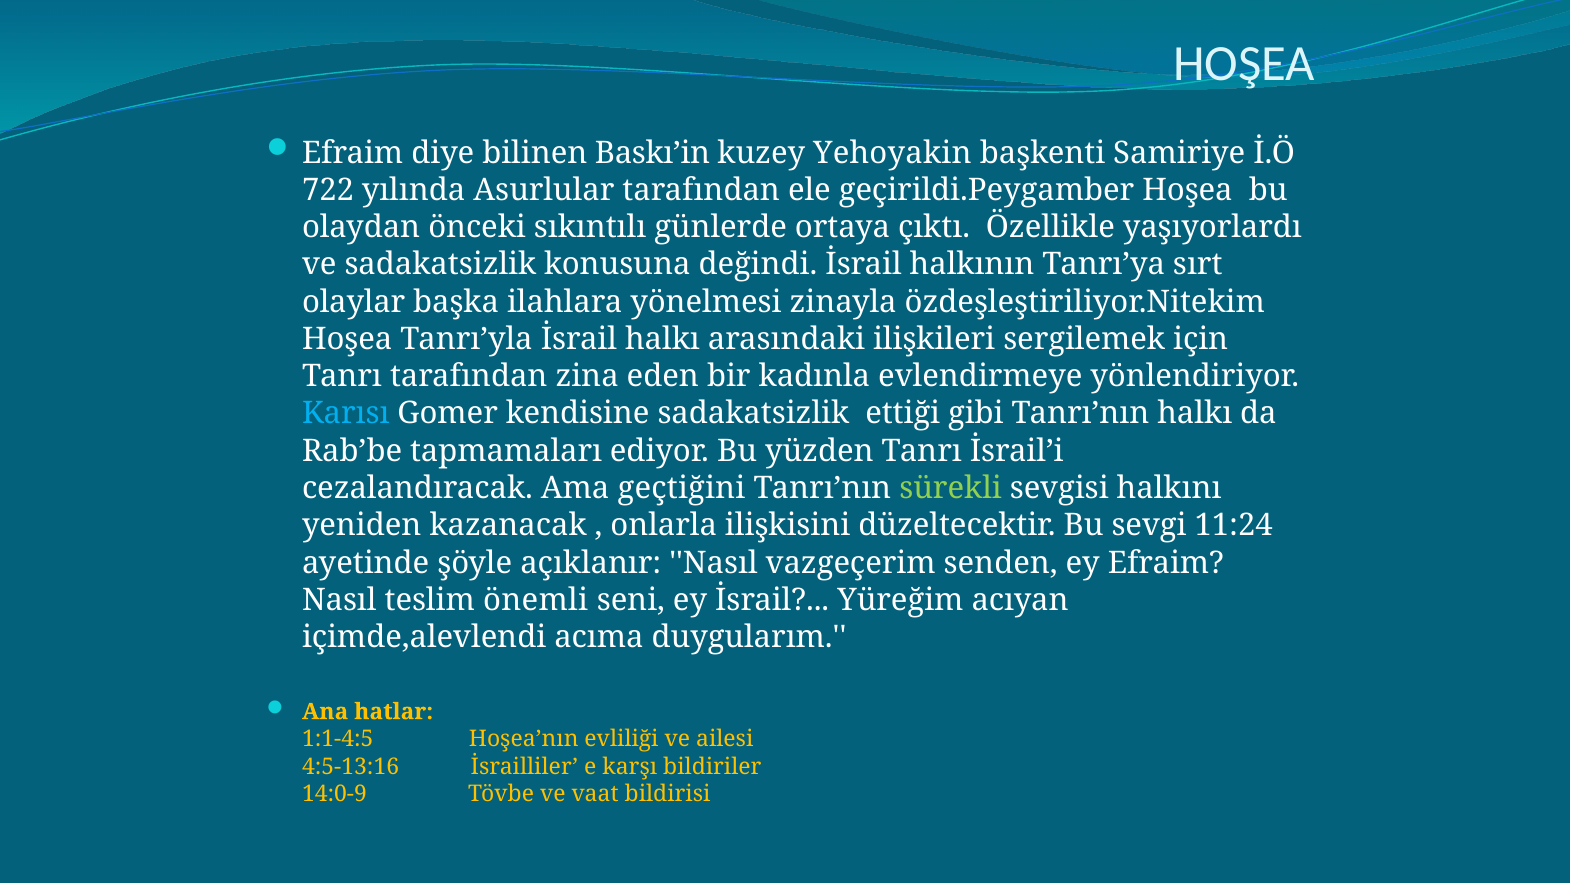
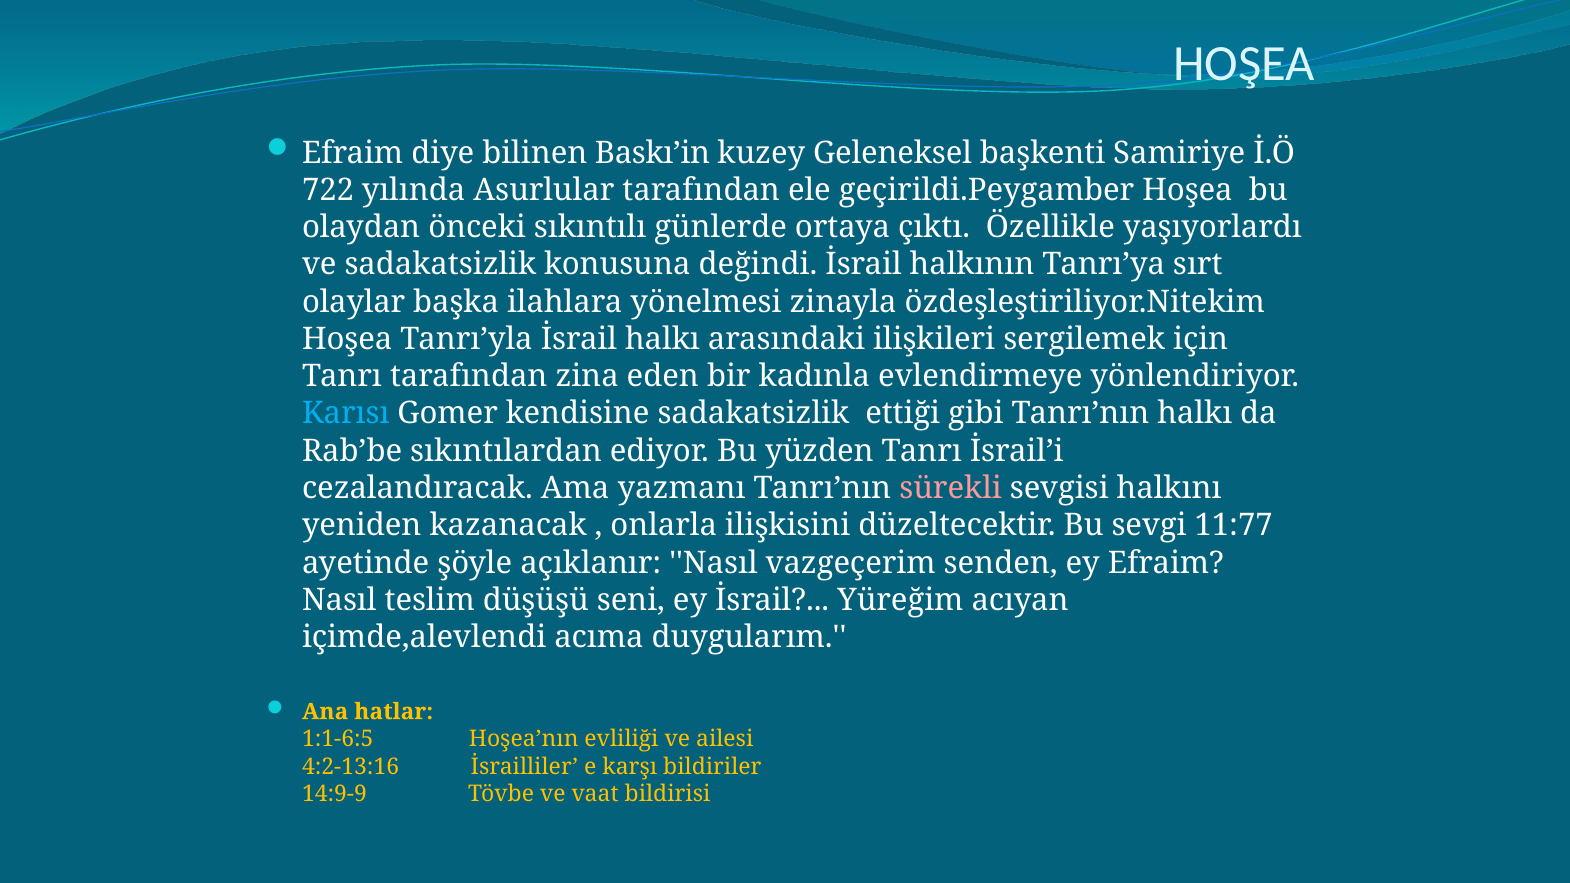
Yehoyakin: Yehoyakin -> Geleneksel (893, 153)
tapmamaları: tapmamaları -> sıkıntılardan (506, 451)
geçtiğini: geçtiğini -> yazmanı (682, 488)
sürekli colour: light green -> pink (951, 488)
11:24: 11:24 -> 11:77 (1234, 526)
önemli: önemli -> düşüşü (536, 600)
1:1-4:5: 1:1-4:5 -> 1:1-6:5 (338, 739)
4:5-13:16: 4:5-13:16 -> 4:2-13:16 (351, 767)
14:0-9: 14:0-9 -> 14:9-9 (334, 794)
